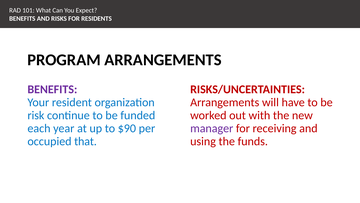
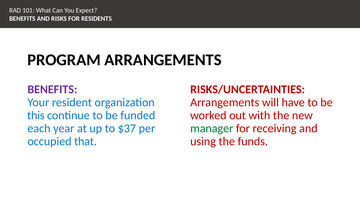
risk: risk -> this (36, 115)
$90: $90 -> $37 (127, 128)
manager colour: purple -> green (212, 128)
